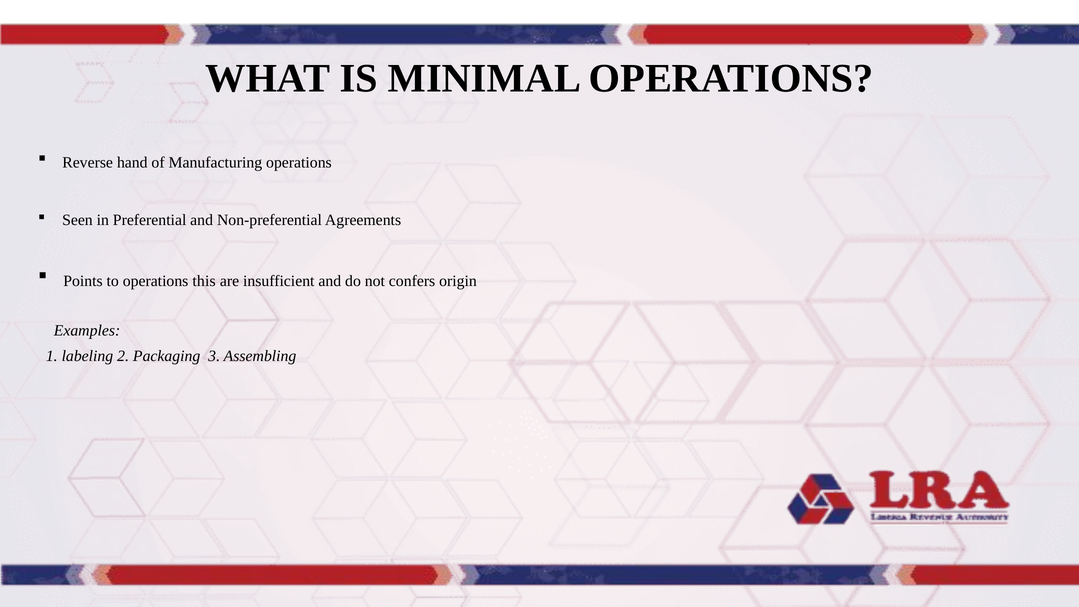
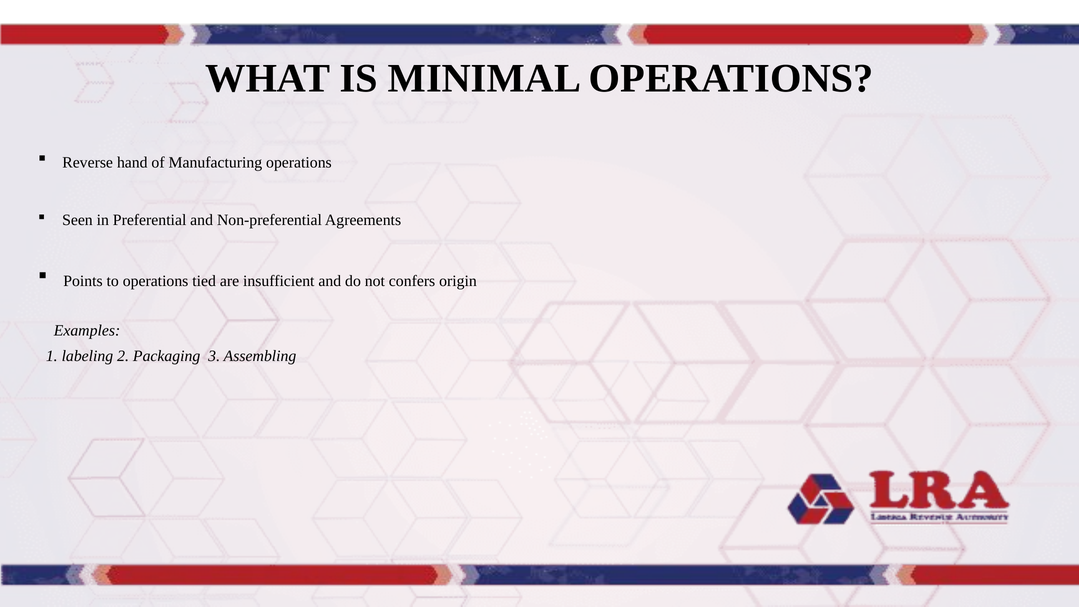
this: this -> tied (204, 281)
